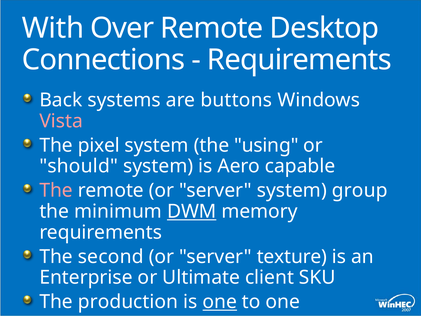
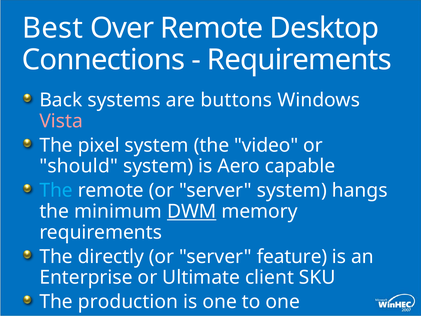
With: With -> Best (53, 28)
using: using -> video (266, 145)
The colour: pink -> light blue (56, 190)
group: group -> hangs (360, 190)
second: second -> directly (111, 256)
texture: texture -> feature (292, 256)
one underline: present -> none (220, 302)
